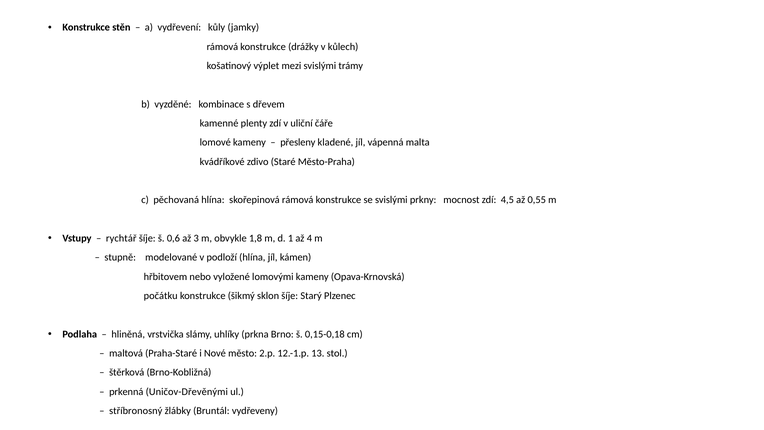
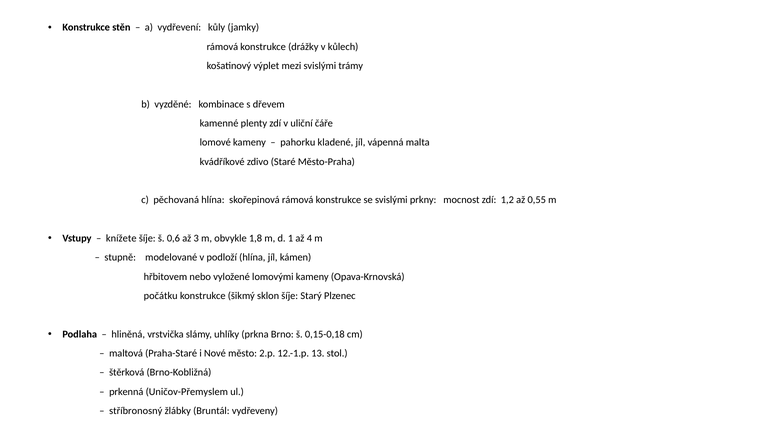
přesleny: přesleny -> pahorku (298, 142)
4,5: 4,5 -> 1,2 (507, 200)
rychtář: rychtář -> knížete (121, 238)
Uničov-Dřevěnými: Uničov-Dřevěnými -> Uničov-Přemyslem (187, 391)
